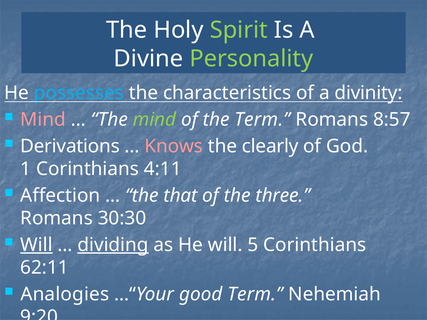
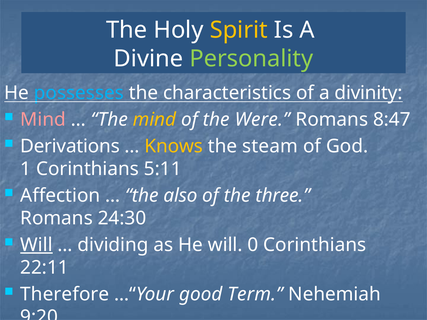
Spirit colour: light green -> yellow (239, 30)
mind colour: light green -> yellow (155, 120)
the Term: Term -> Were (262, 120)
8:57: 8:57 -> 8:47 (392, 120)
Knows colour: pink -> yellow (174, 146)
clearly: clearly -> steam (270, 146)
4:11: 4:11 -> 5:11 (163, 169)
that: that -> also (181, 196)
30:30: 30:30 -> 24:30 (122, 218)
dividing underline: present -> none (113, 245)
5: 5 -> 0 (253, 245)
62:11: 62:11 -> 22:11 (45, 268)
Analogies: Analogies -> Therefore (65, 294)
